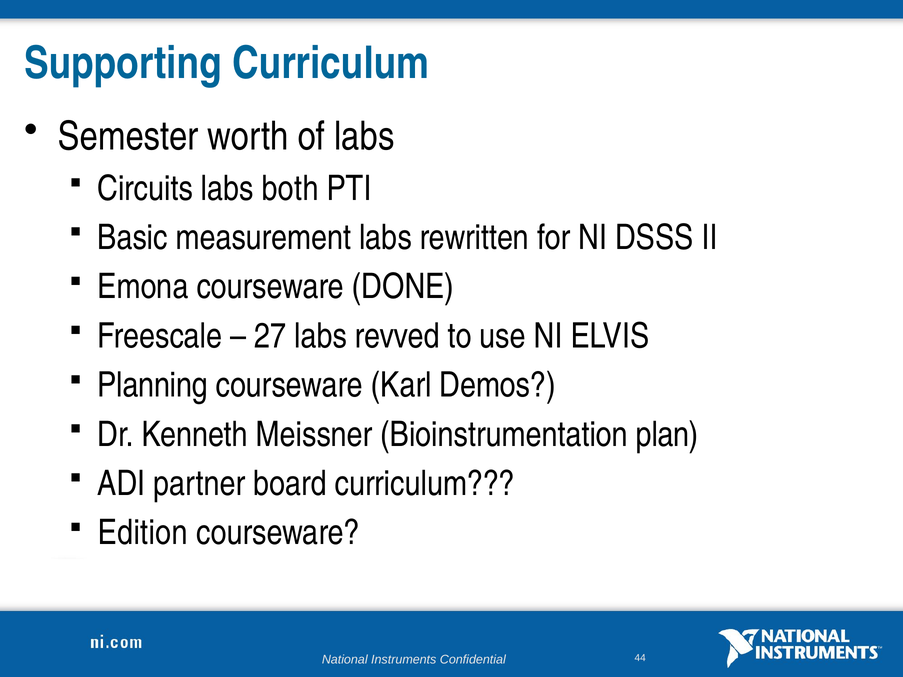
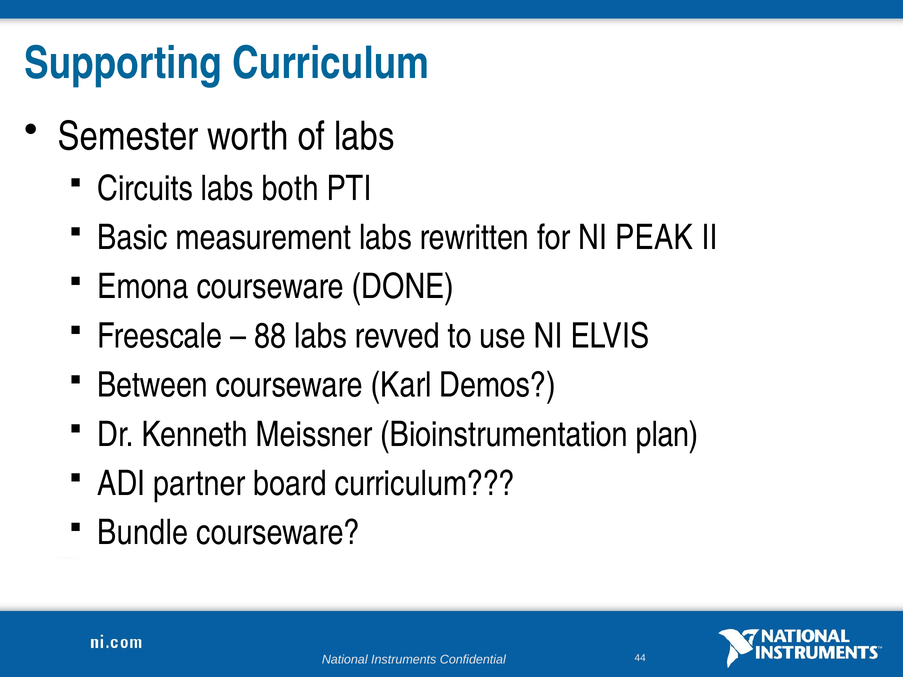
DSSS: DSSS -> PEAK (654, 238)
27: 27 -> 88 (270, 336)
Planning: Planning -> Between (153, 385)
Edition: Edition -> Bundle (143, 533)
